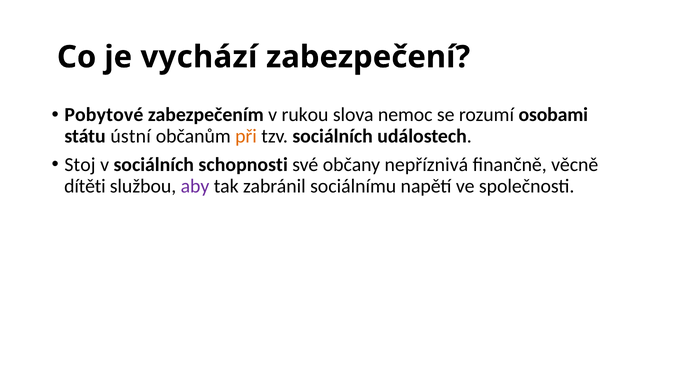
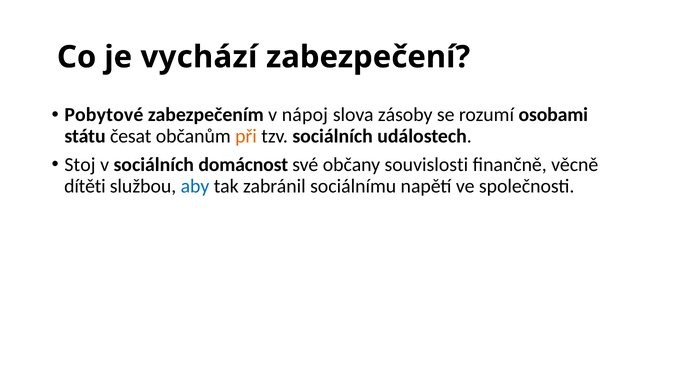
rukou: rukou -> nápoj (305, 115)
nemoc: nemoc -> zásoby (405, 115)
ústní: ústní -> česat (131, 136)
schopnosti: schopnosti -> domácnost (243, 164)
nepříznivá: nepříznivá -> souvislosti (426, 164)
aby colour: purple -> blue (195, 186)
